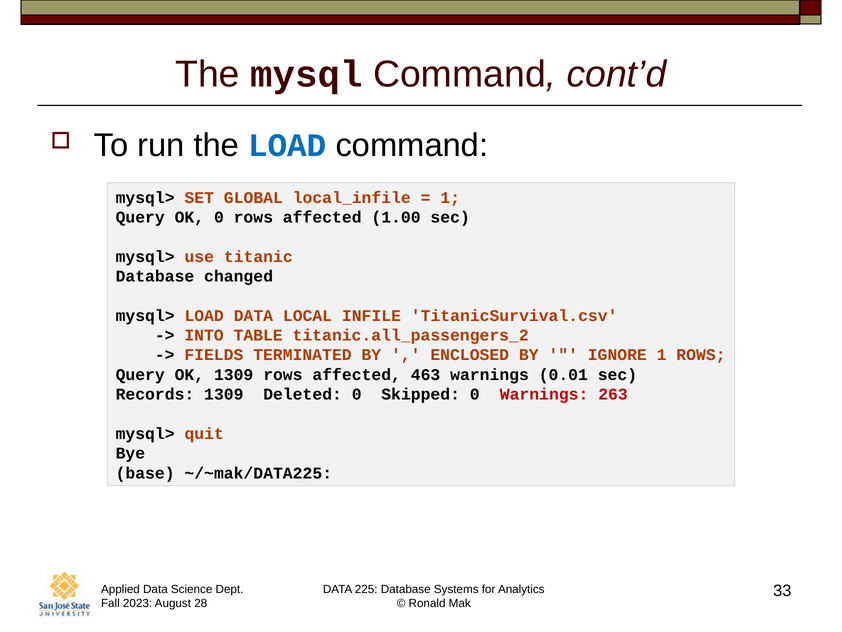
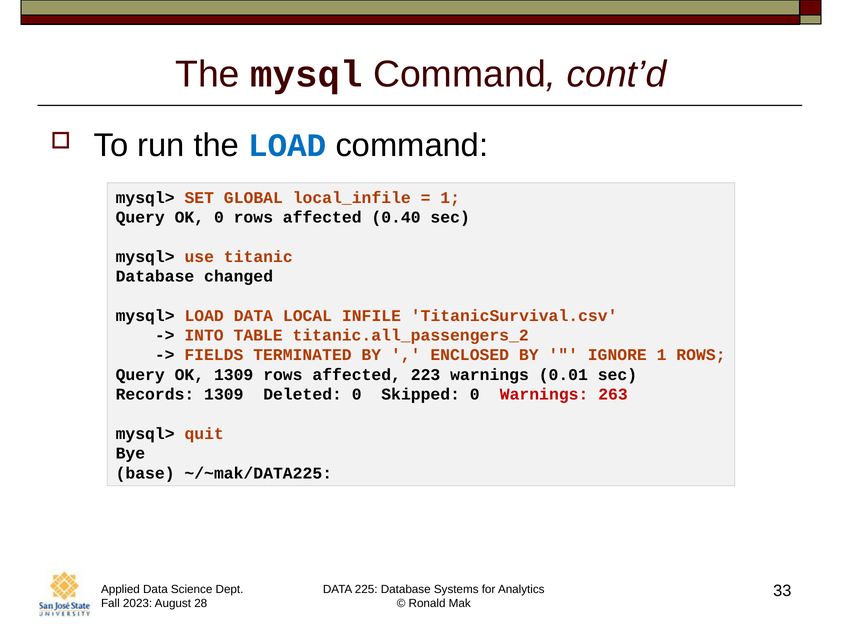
1.00: 1.00 -> 0.40 (396, 217)
463: 463 -> 223 (426, 374)
